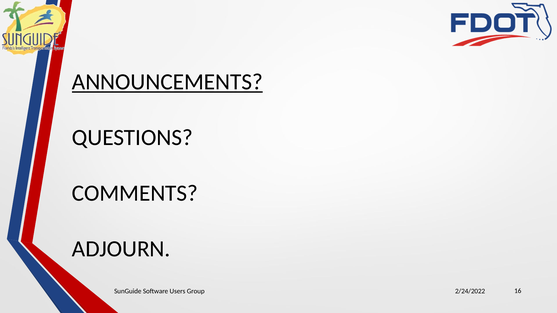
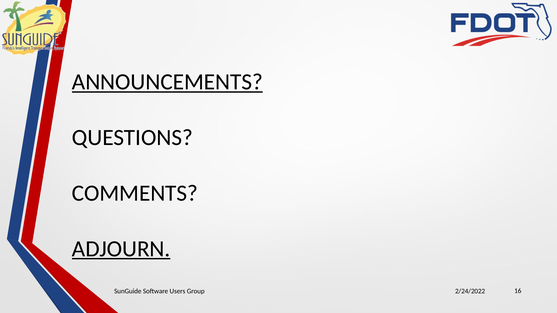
ADJOURN underline: none -> present (121, 249)
